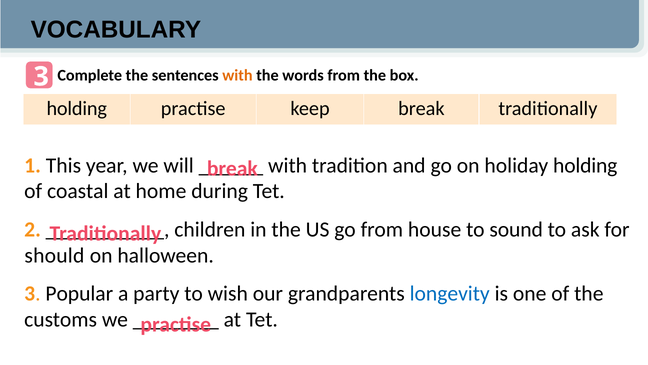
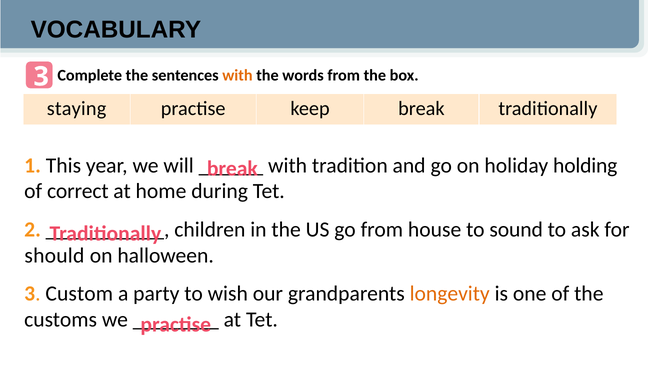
holding: holding -> staying (77, 109)
coastal: coastal -> correct (78, 191)
Popular: Popular -> Custom (79, 293)
longevity colour: blue -> orange (450, 293)
